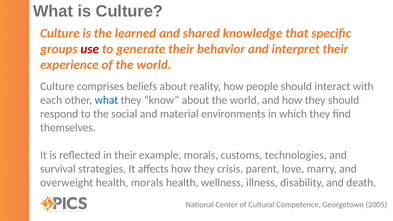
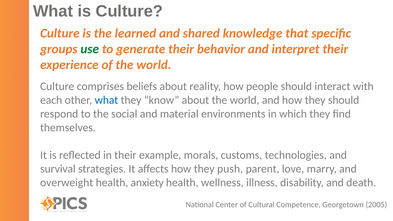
use colour: red -> green (90, 49)
crisis: crisis -> push (230, 169)
health morals: morals -> anxiety (147, 183)
